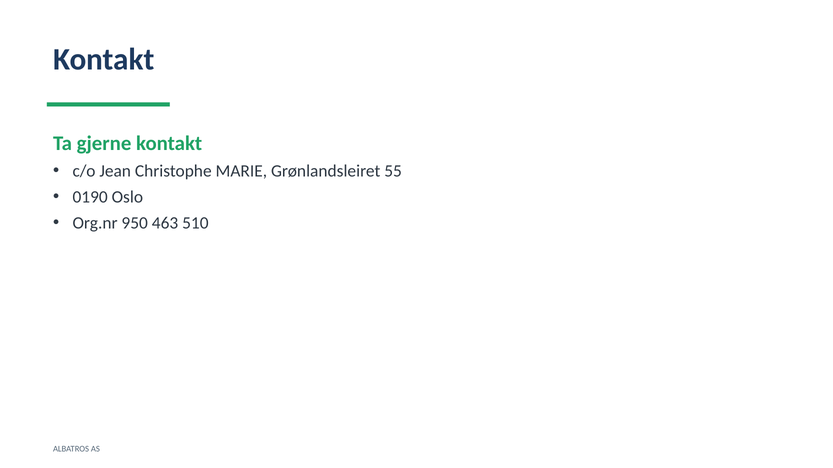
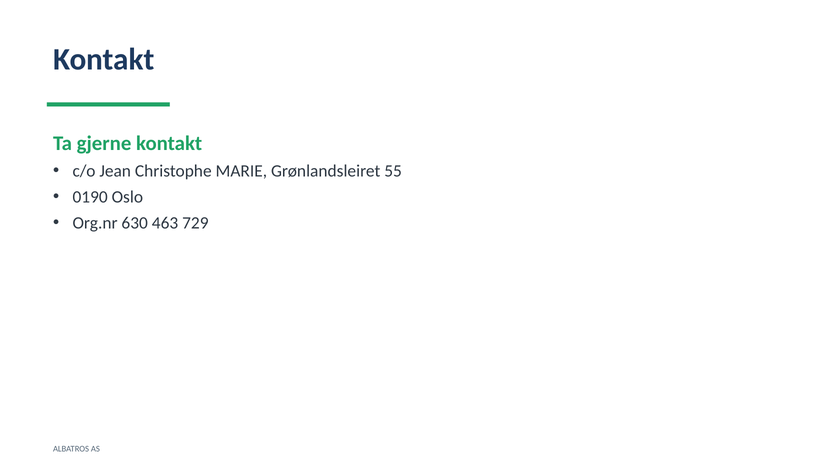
950: 950 -> 630 (135, 223)
510: 510 -> 729 (195, 223)
